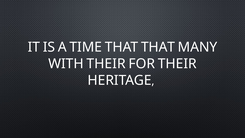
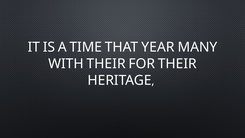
THAT THAT: THAT -> YEAR (158, 47)
